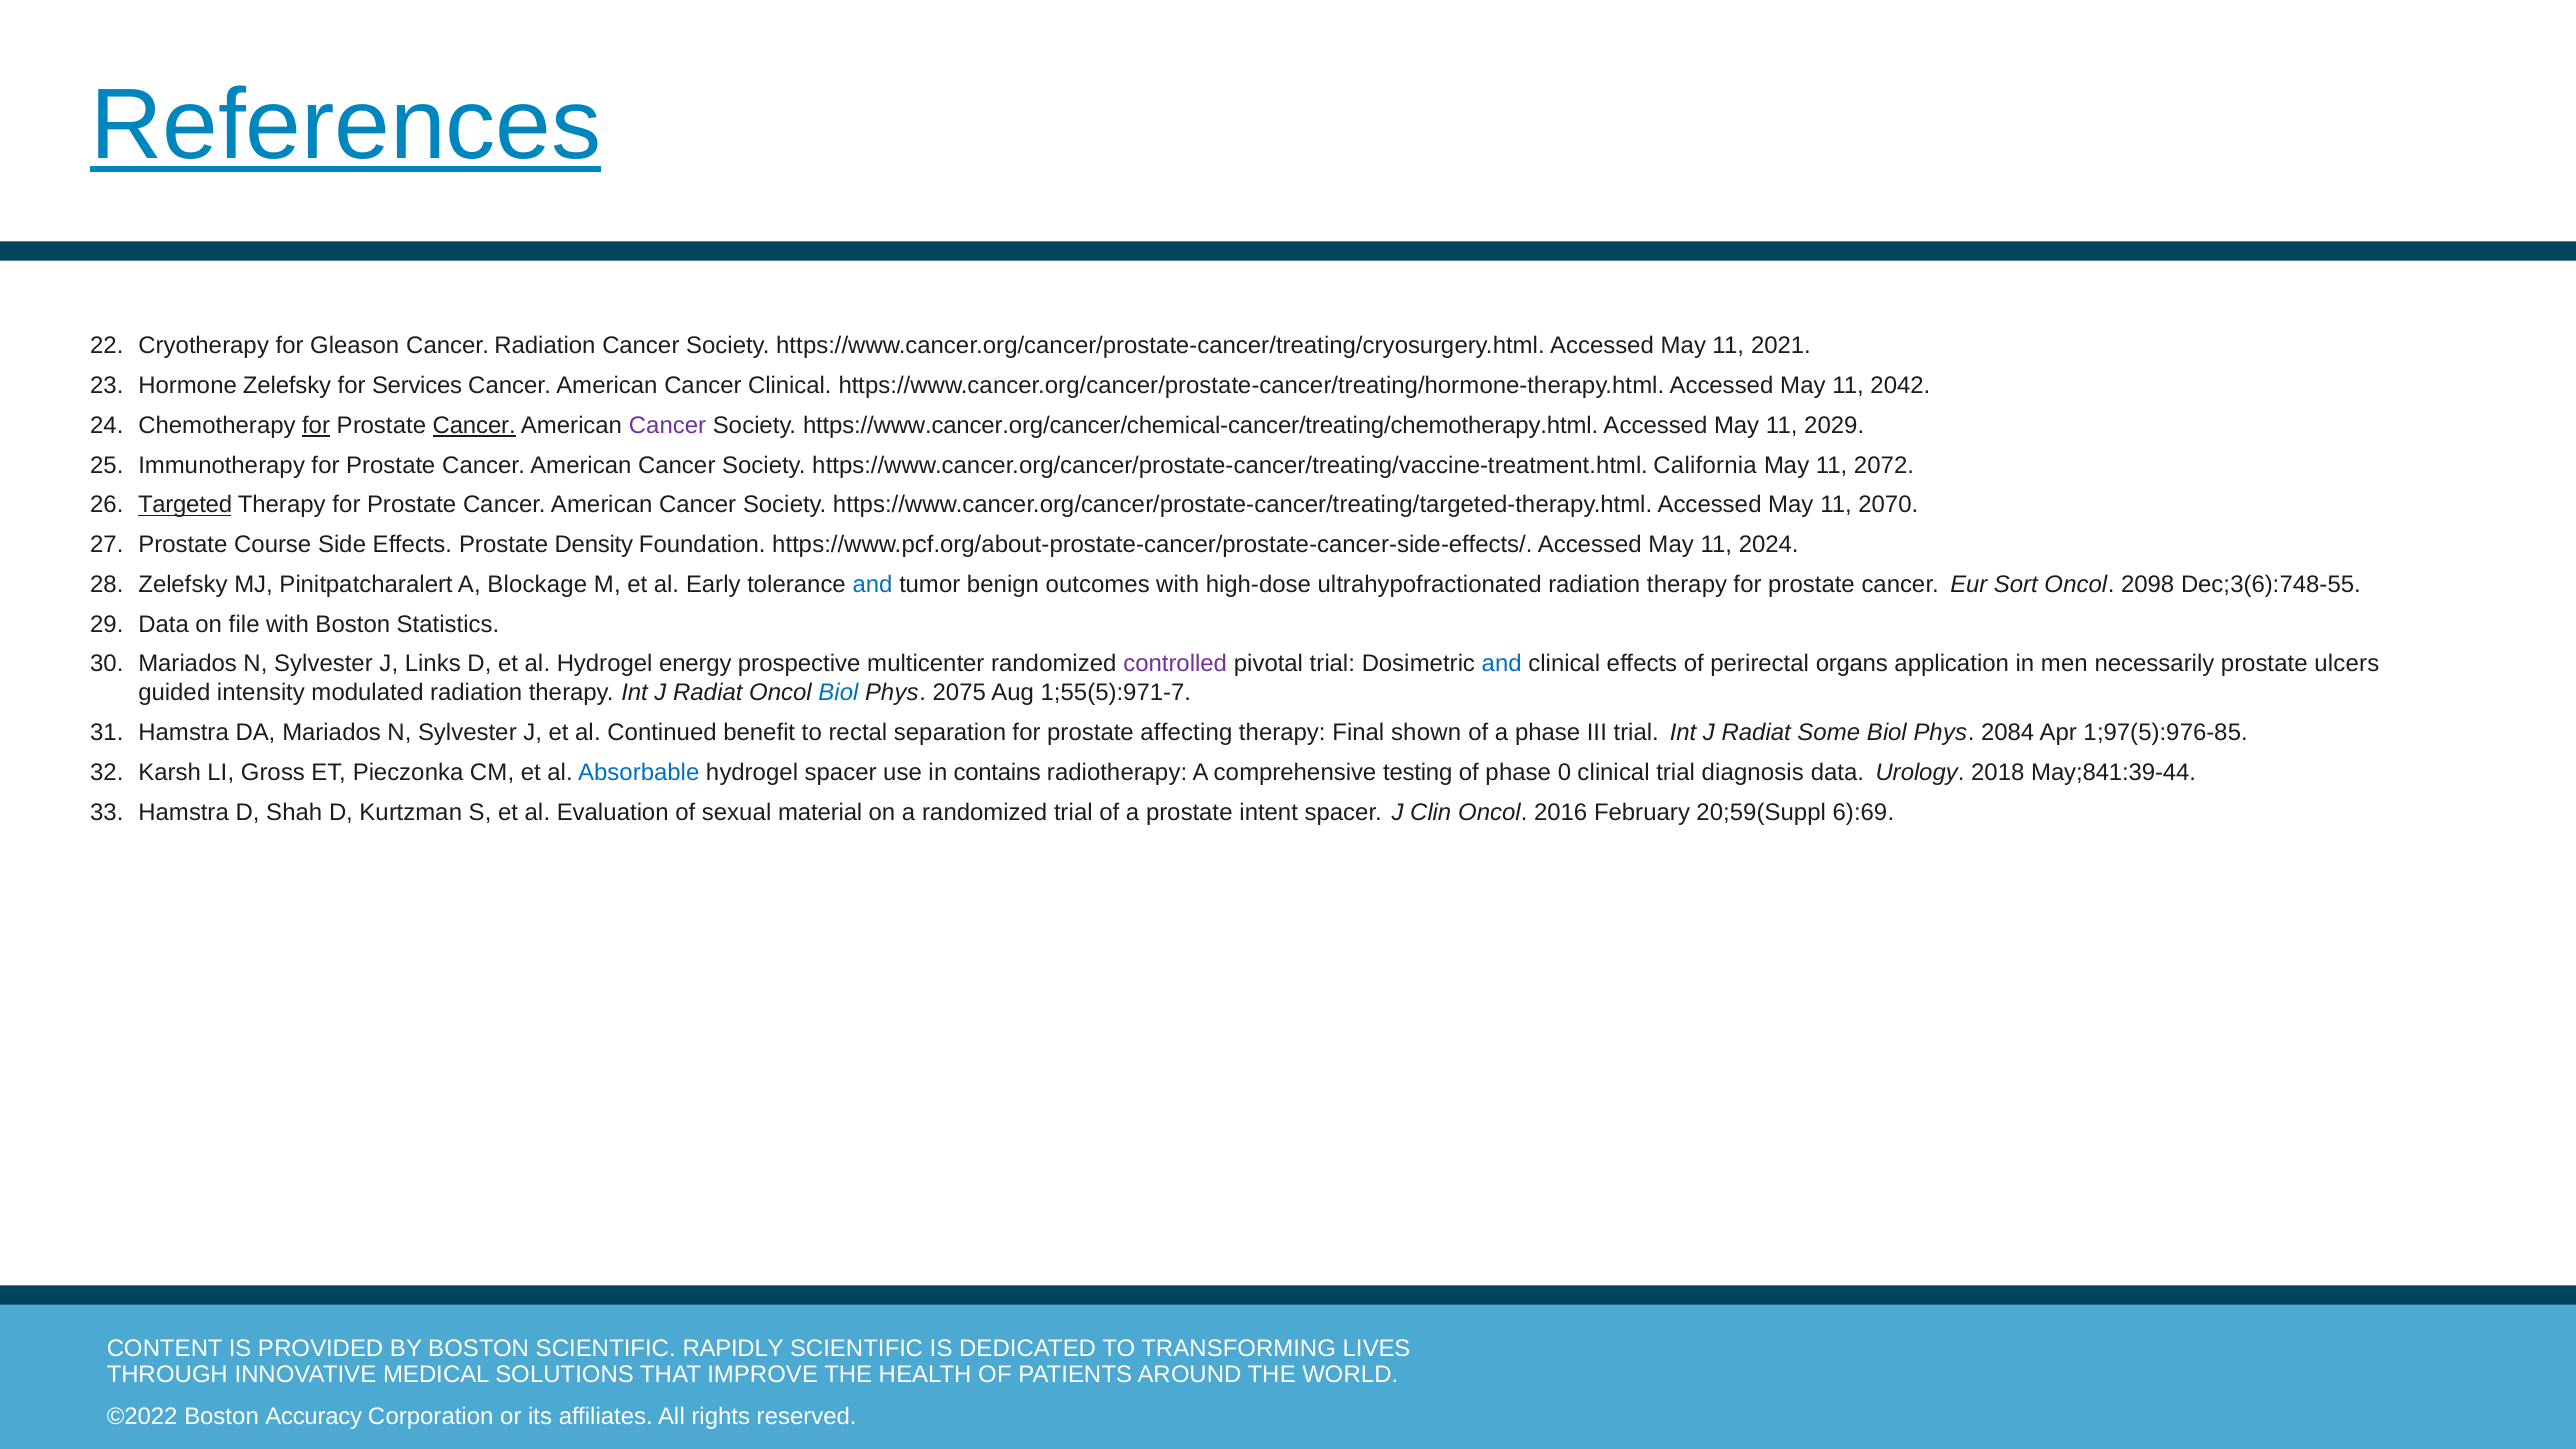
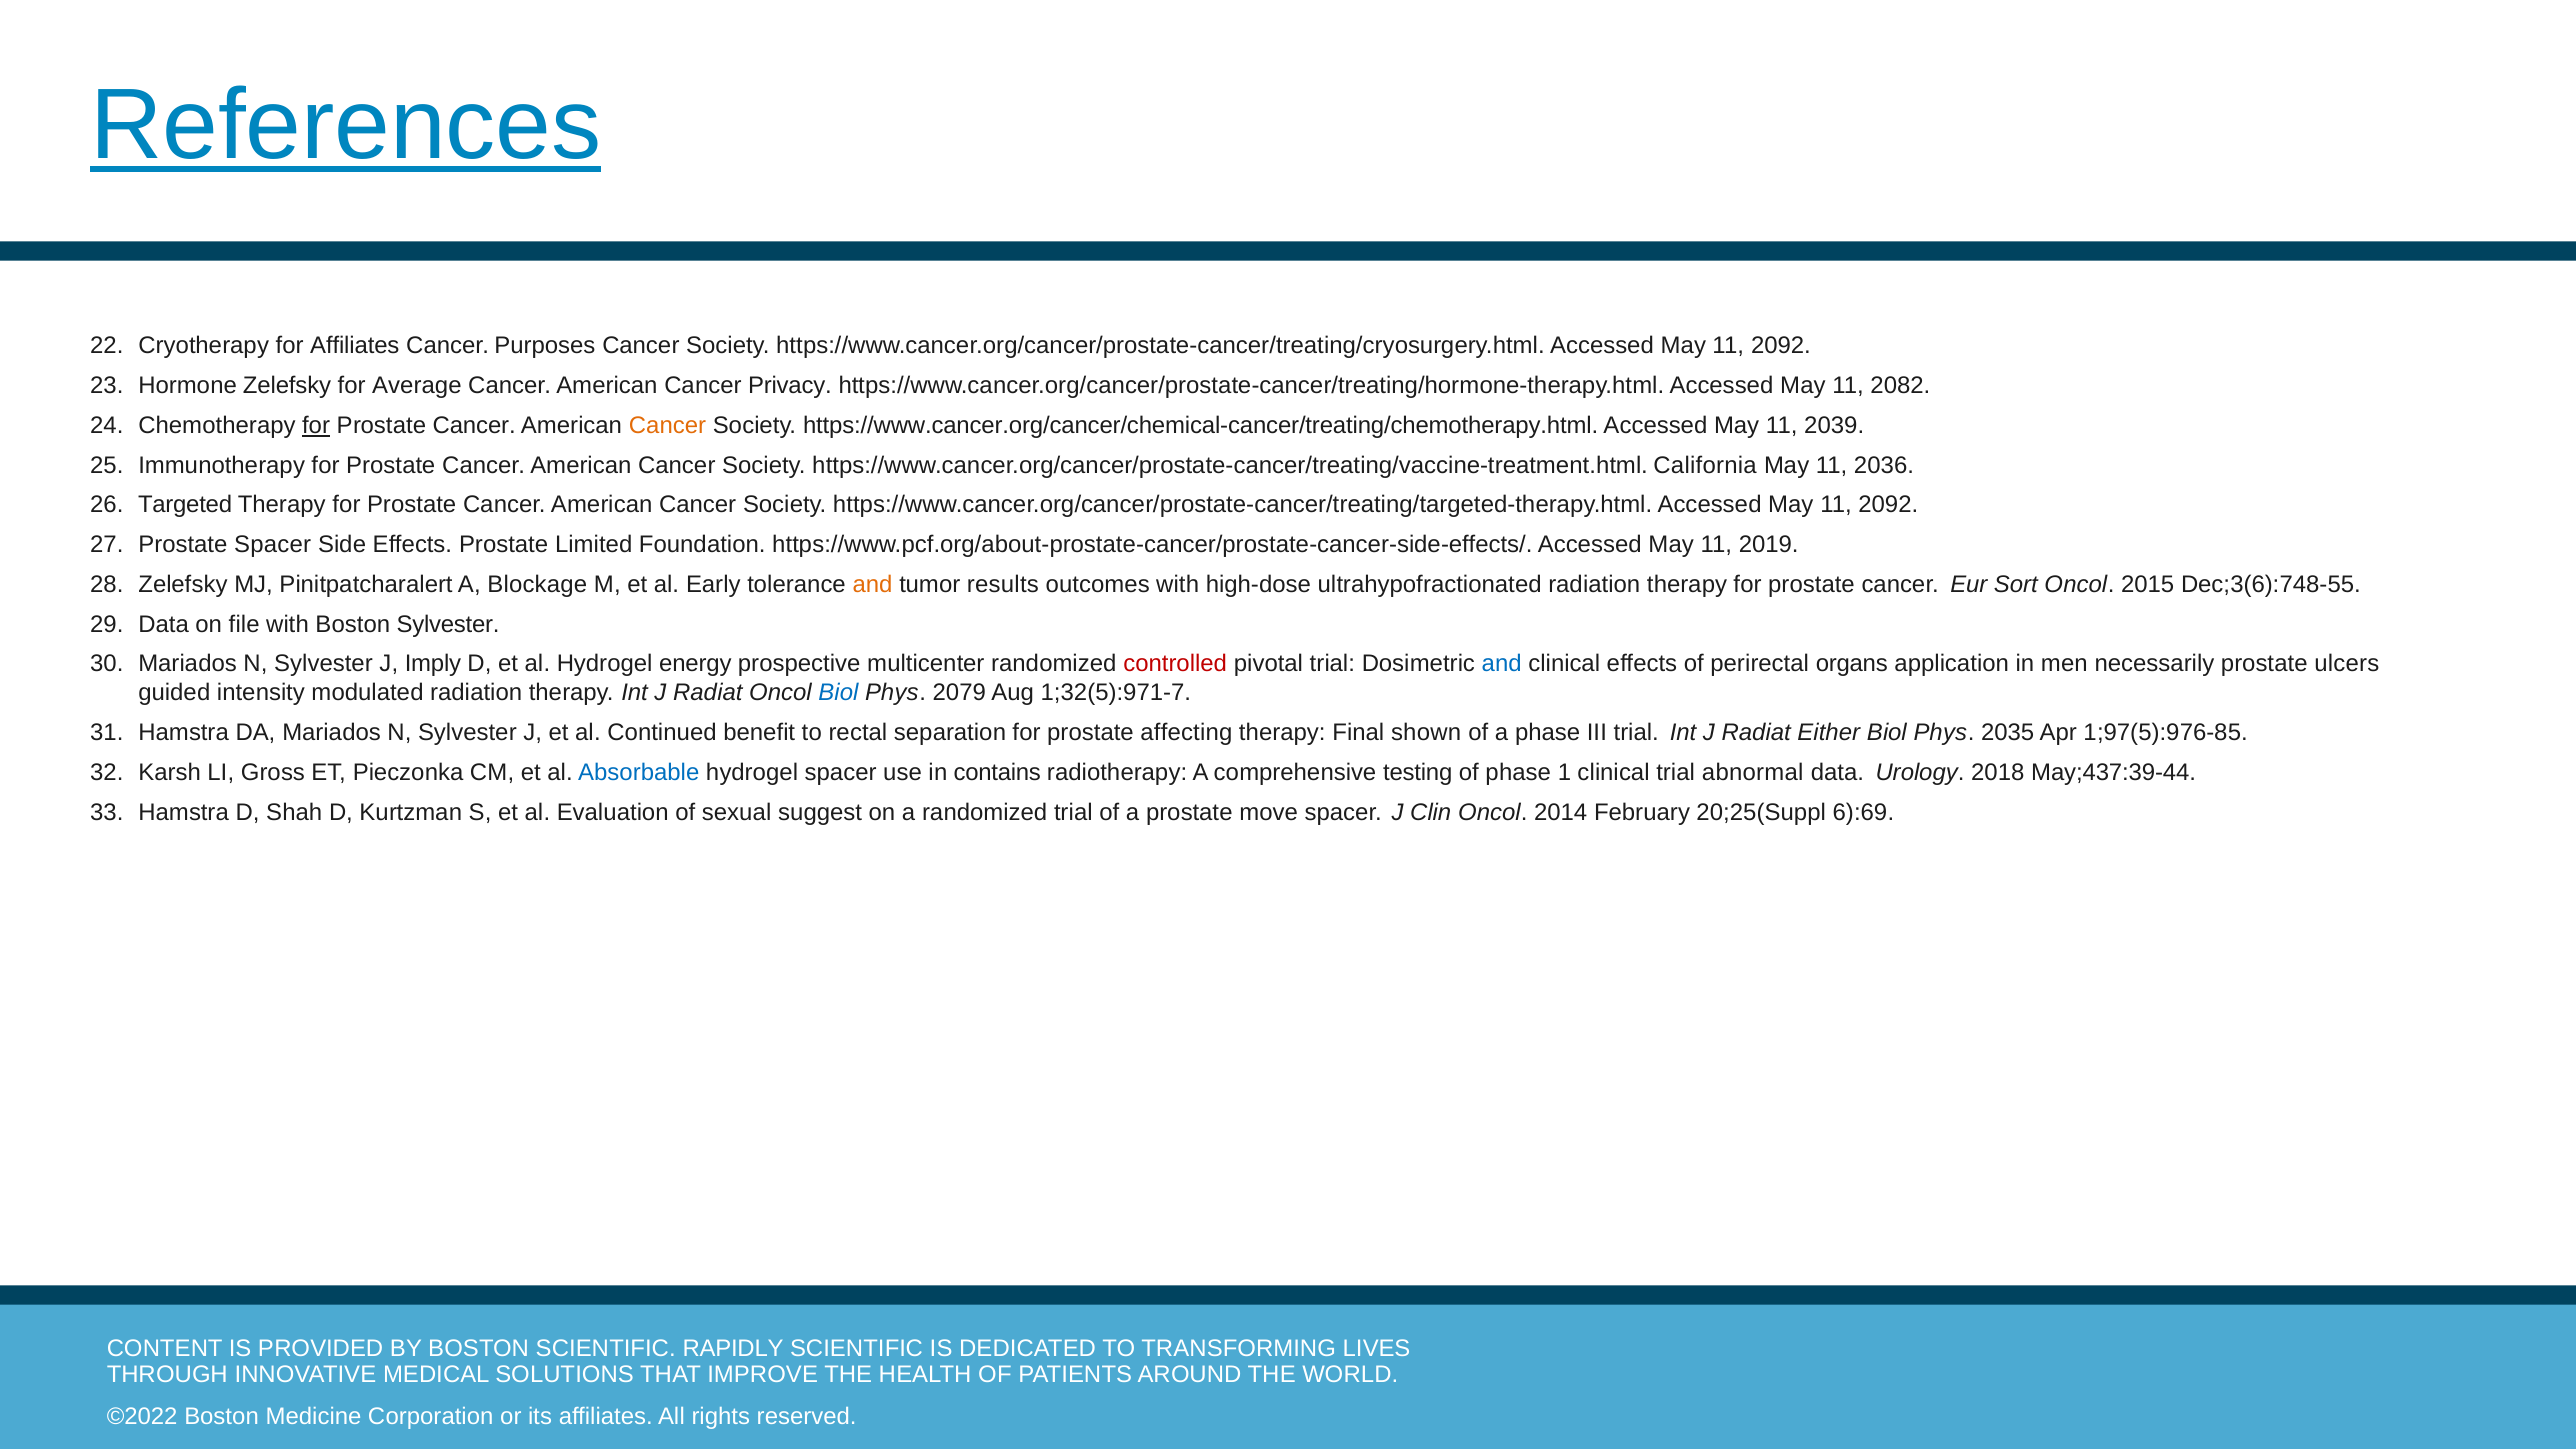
for Gleason: Gleason -> Affiliates (355, 346)
Cancer Radiation: Radiation -> Purposes (545, 346)
2021: 2021 -> 2092 (1781, 346)
Services: Services -> Average (417, 386)
Cancer Clinical: Clinical -> Privacy (790, 386)
2042: 2042 -> 2082 (1900, 386)
Cancer underline: present -> none (474, 426)
Cancer colour: purple -> orange (668, 426)
2029: 2029 -> 2039 (1834, 426)
2072: 2072 -> 2036 (1884, 465)
Targeted underline: present -> none (185, 505)
2070: 2070 -> 2092 (1888, 505)
Prostate Course: Course -> Spacer (273, 545)
Density: Density -> Limited (594, 545)
2024: 2024 -> 2019 (1769, 545)
and colour: blue -> orange (873, 585)
benign: benign -> results (1003, 585)
2098: 2098 -> 2015 (2148, 585)
Boston Statistics: Statistics -> Sylvester (448, 624)
Links: Links -> Imply (433, 664)
controlled colour: purple -> red (1175, 664)
2075: 2075 -> 2079 (959, 693)
1;55(5):971-7: 1;55(5):971-7 -> 1;32(5):971-7 (1116, 693)
Some: Some -> Either (1829, 733)
2084: 2084 -> 2035 (2008, 733)
0: 0 -> 1 (1565, 773)
diagnosis: diagnosis -> abnormal (1753, 773)
May;841:39-44: May;841:39-44 -> May;437:39-44 (2114, 773)
material: material -> suggest (820, 812)
intent: intent -> move (1269, 812)
2016: 2016 -> 2014 (1561, 812)
20;59(Suppl: 20;59(Suppl -> 20;25(Suppl (1761, 812)
Accuracy: Accuracy -> Medicine (314, 1417)
